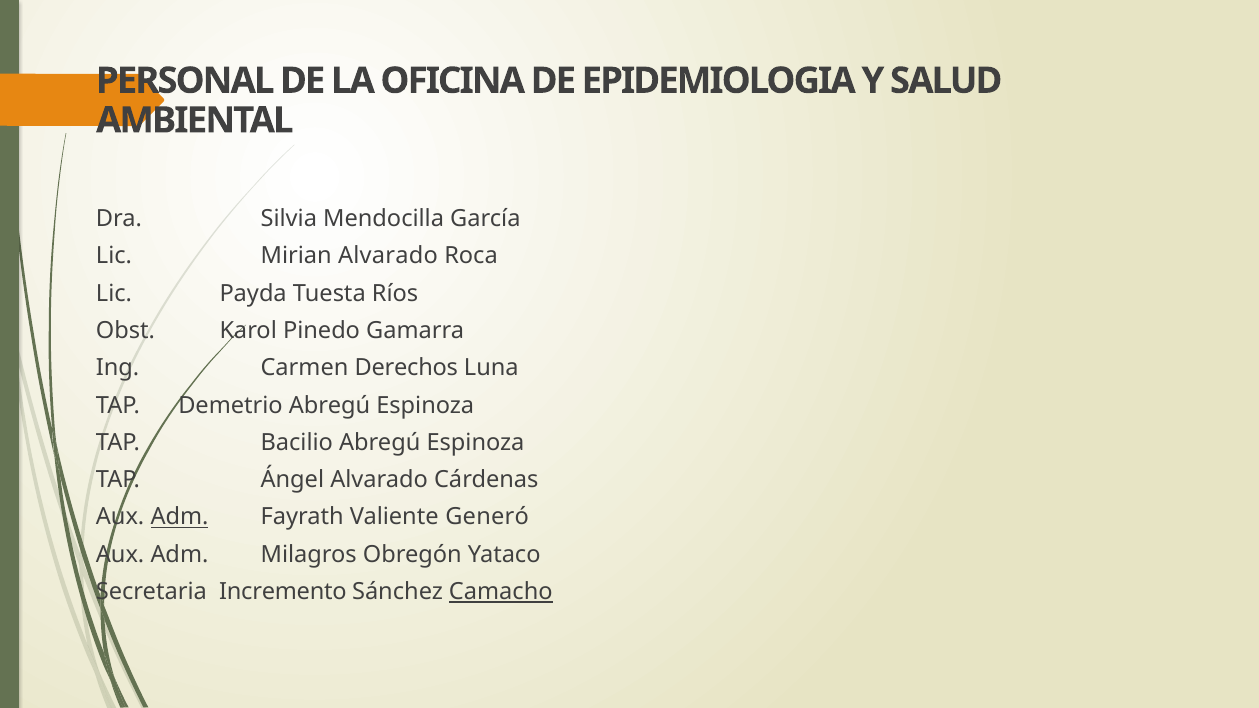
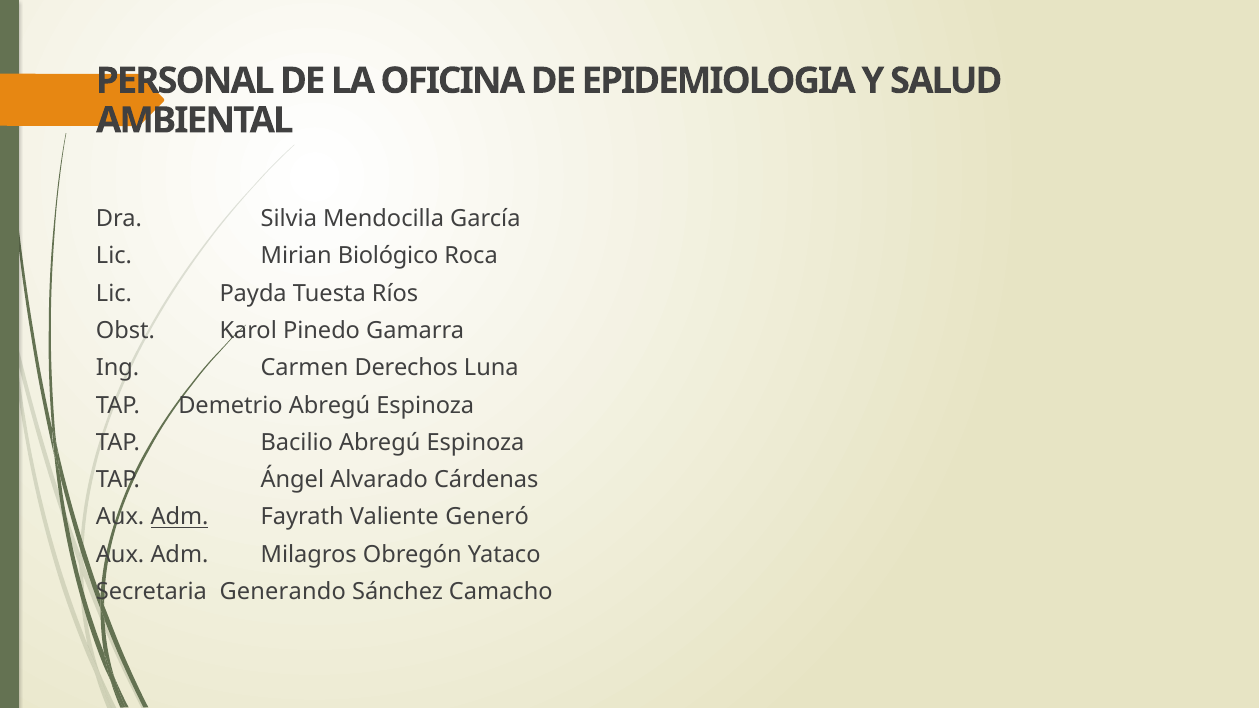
Mirian Alvarado: Alvarado -> Biológico (388, 256)
Incremento: Incremento -> Generando (283, 592)
Camacho underline: present -> none (501, 592)
